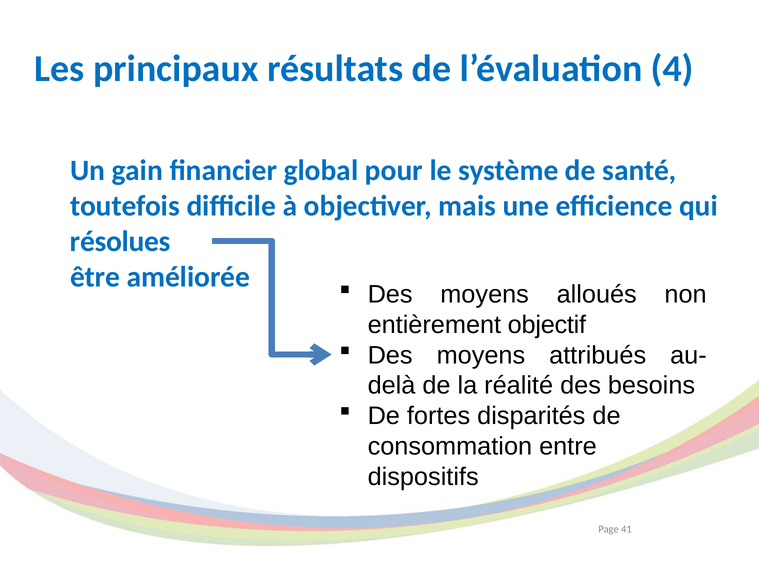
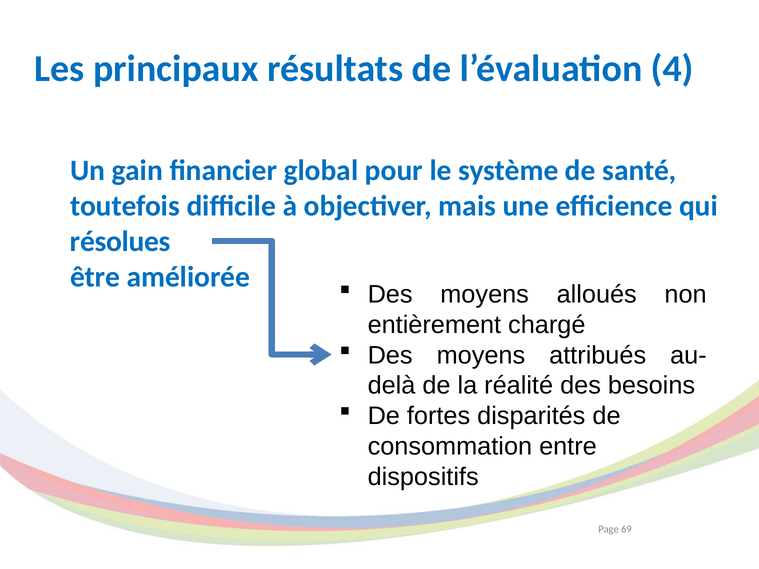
objectif: objectif -> chargé (547, 325)
41: 41 -> 69 (626, 530)
